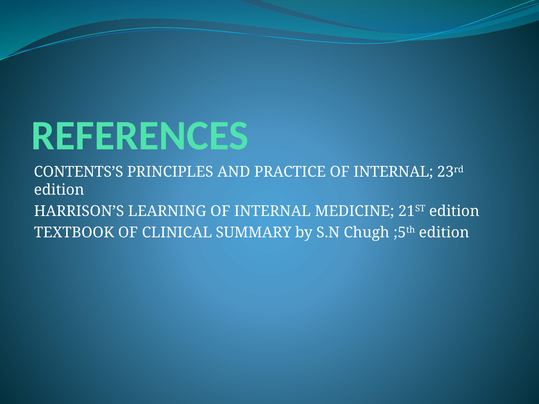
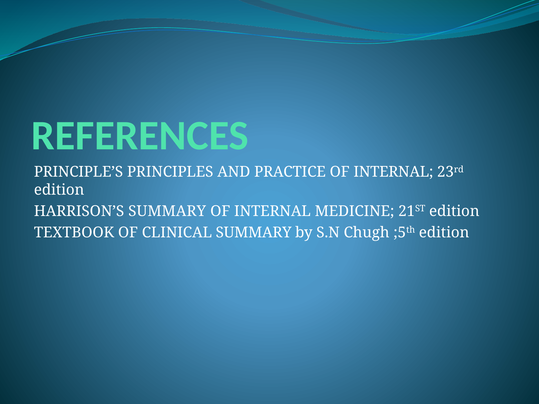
CONTENTS’S: CONTENTS’S -> PRINCIPLE’S (79, 172)
HARRISON’S LEARNING: LEARNING -> SUMMARY (167, 211)
